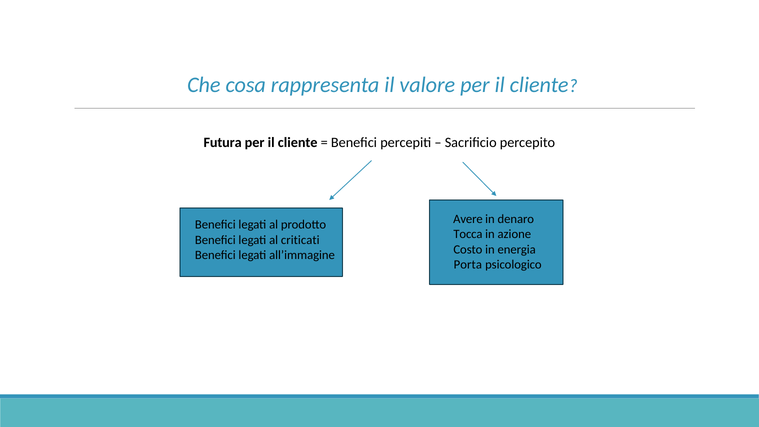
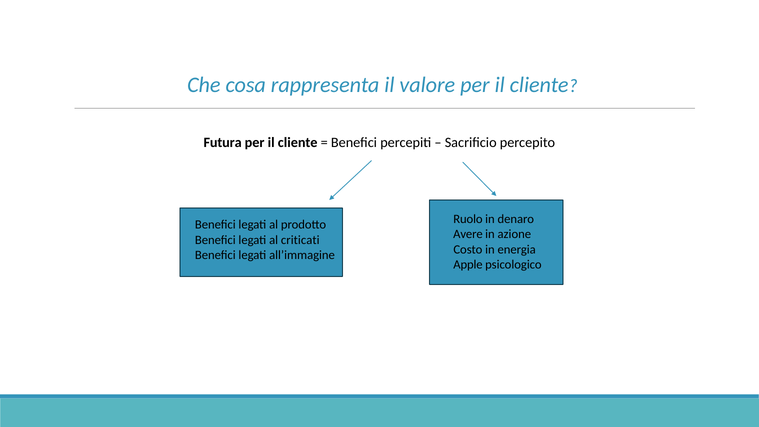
Avere: Avere -> Ruolo (468, 219)
Tocca: Tocca -> Avere (468, 234)
Porta: Porta -> Apple (468, 265)
